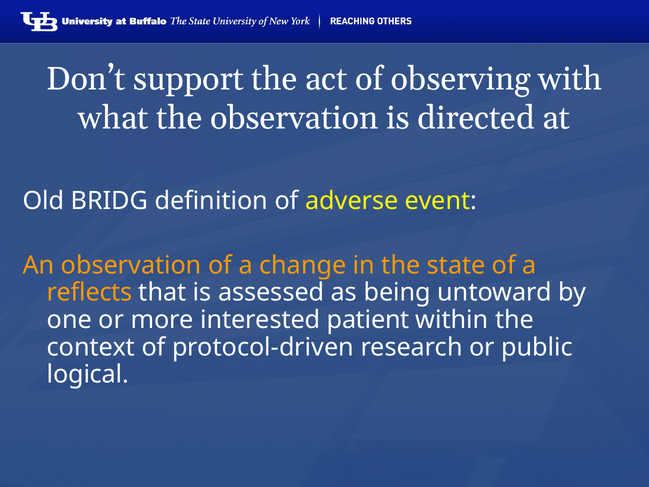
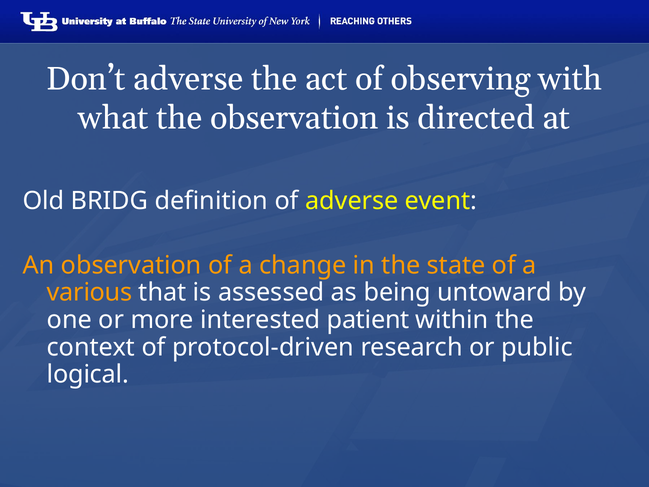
Don’t support: support -> adverse (189, 79)
reflects: reflects -> various (90, 292)
